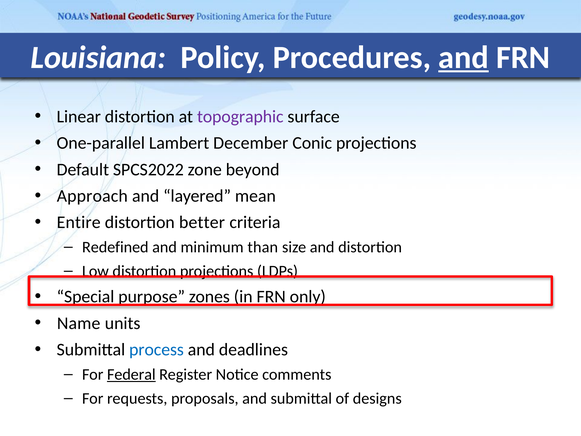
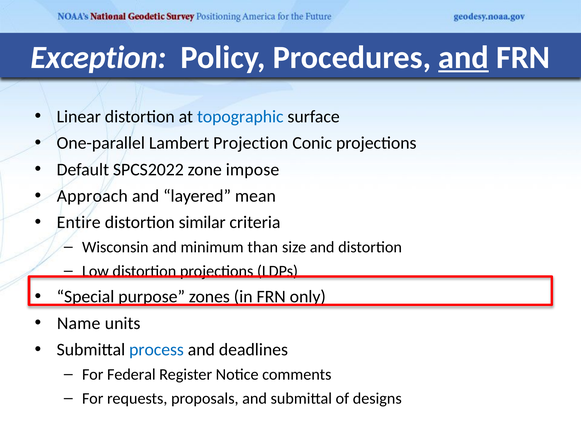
Louisiana: Louisiana -> Exception (98, 57)
topographic colour: purple -> blue (240, 116)
December: December -> Projection (251, 143)
beyond: beyond -> impose (253, 169)
better: better -> similar (202, 222)
Redefined: Redefined -> Wisconsin (115, 247)
Federal underline: present -> none (131, 374)
